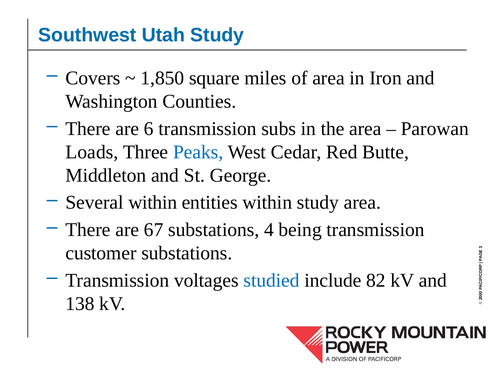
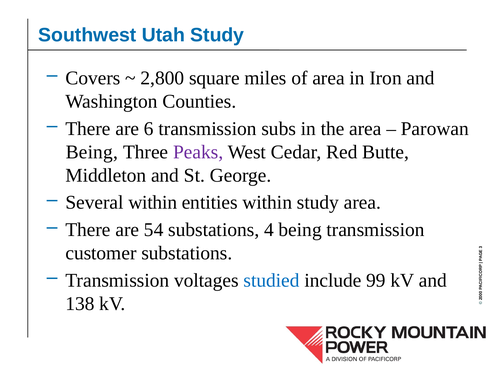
1,850: 1,850 -> 2,800 (162, 78)
Loads: Loads -> Being (92, 152)
Peaks colour: blue -> purple (198, 152)
67: 67 -> 54 (154, 230)
82: 82 -> 99 (376, 280)
